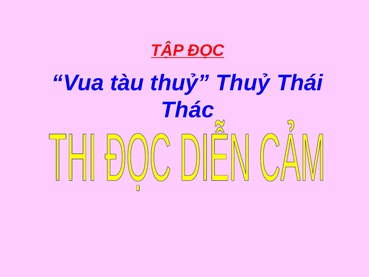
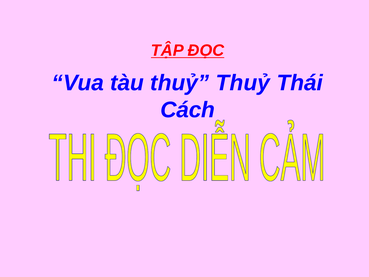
Thác: Thác -> Cách (188, 110)
